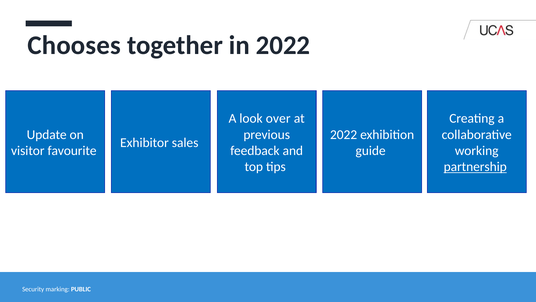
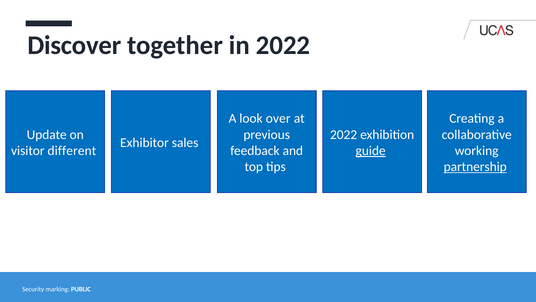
Chooses: Chooses -> Discover (74, 45)
favourite: favourite -> different (72, 150)
guide underline: none -> present (371, 150)
